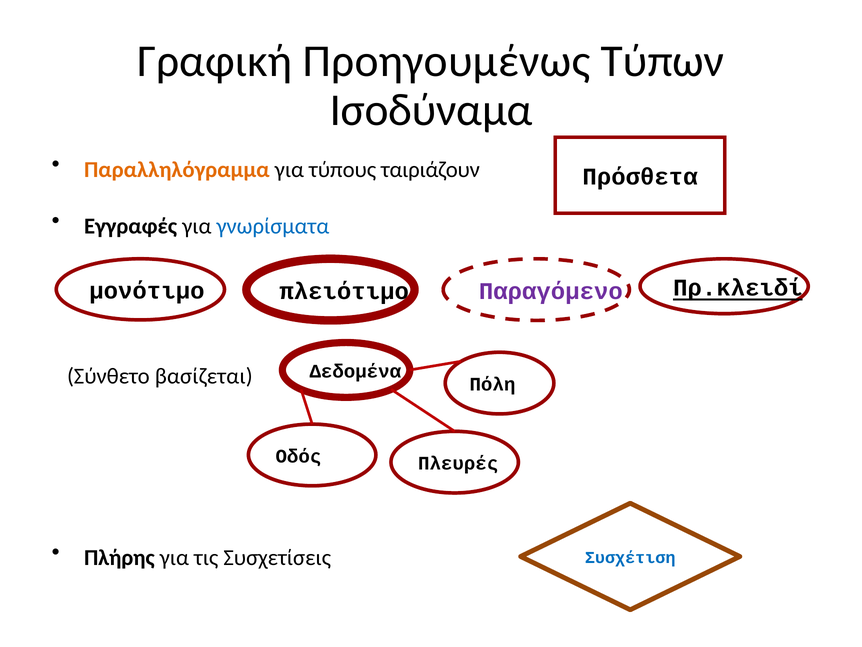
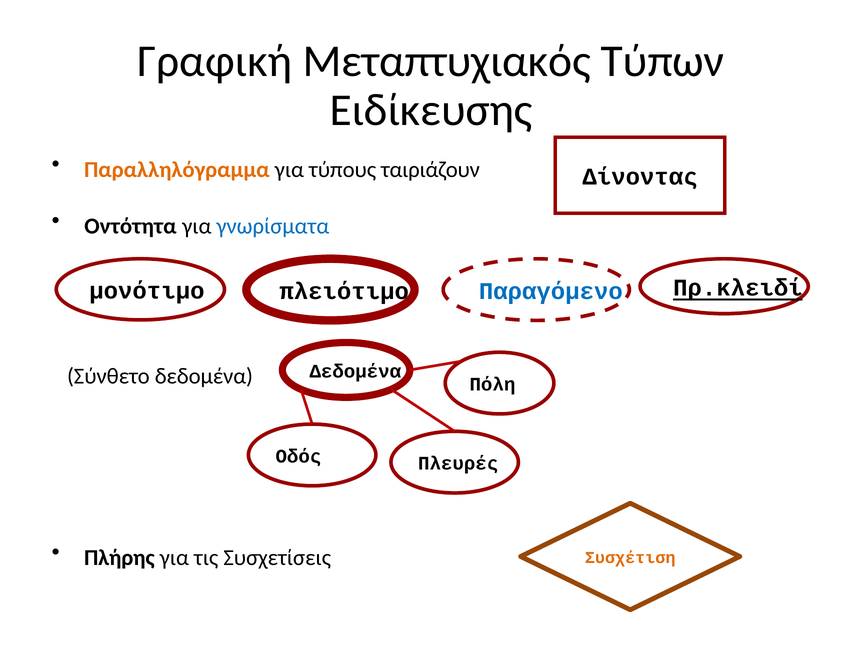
Προηγουμένως: Προηγουμένως -> Μεταπτυχιακός (447, 61)
Ισοδύναμα: Ισοδύναμα -> Ειδίκευσης (431, 110)
Πρόσθετα: Πρόσθετα -> Δίνοντας (640, 177)
Εγγραφές: Εγγραφές -> Οντότητα (130, 226)
Παραγόμενο colour: purple -> blue (551, 291)
Σύνθετο βασίζεται: βασίζεται -> δεδομένα (204, 376)
Συσχέτιση colour: blue -> orange (630, 557)
